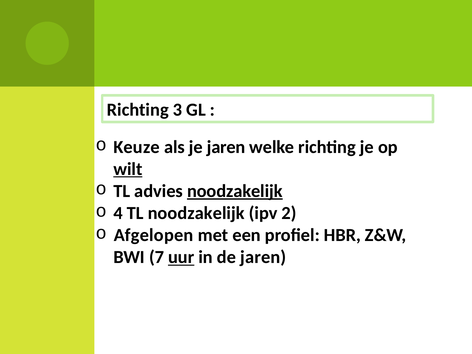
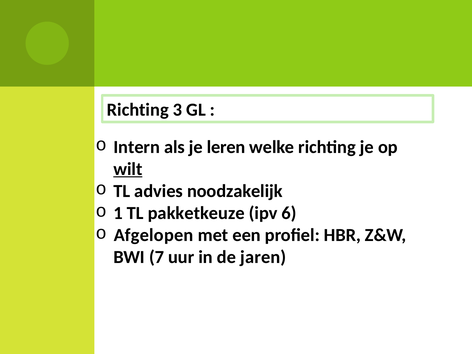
Keuze: Keuze -> Intern (137, 147)
je jaren: jaren -> leren (226, 147)
noodzakelijk underline: present -> none (235, 191)
4: 4 -> 1 (118, 213)
TL noodzakelijk: noodzakelijk -> pakketkeuze (196, 213)
2: 2 -> 6 (289, 213)
uur underline: present -> none (181, 257)
